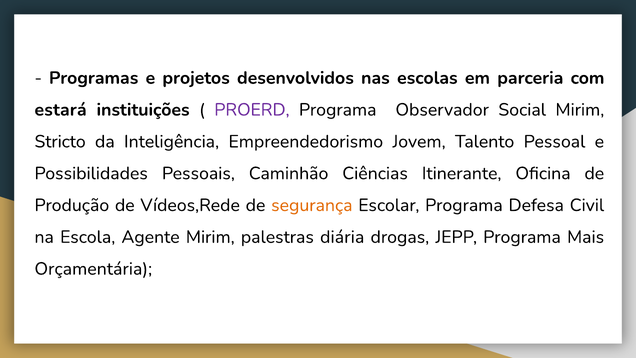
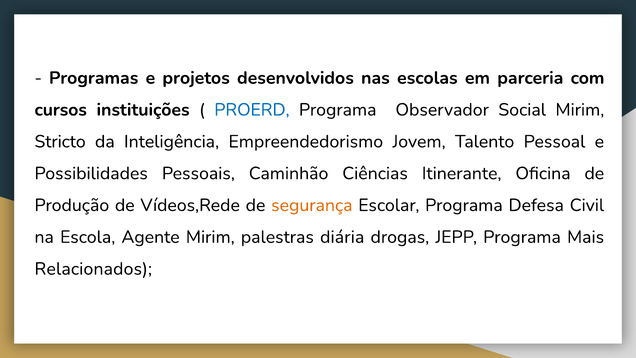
estará: estará -> cursos (61, 110)
PROERD colour: purple -> blue (252, 110)
Orçamentária: Orçamentária -> Relacionados (93, 269)
